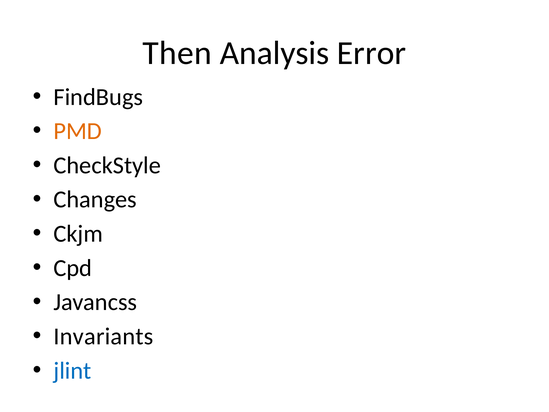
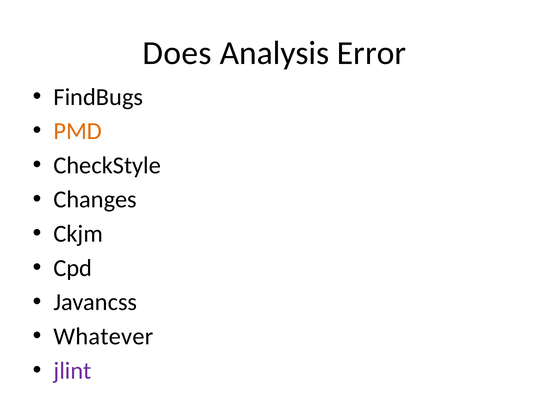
Then: Then -> Does (177, 53)
Invariants: Invariants -> Whatever (103, 336)
jlint colour: blue -> purple (72, 370)
